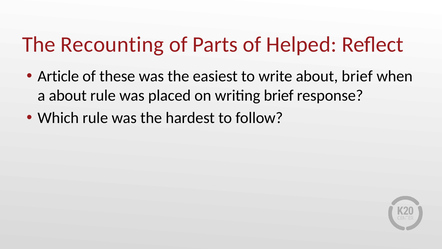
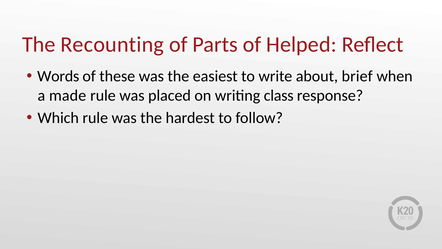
Article: Article -> Words (58, 76)
a about: about -> made (68, 95)
writing brief: brief -> class (279, 95)
